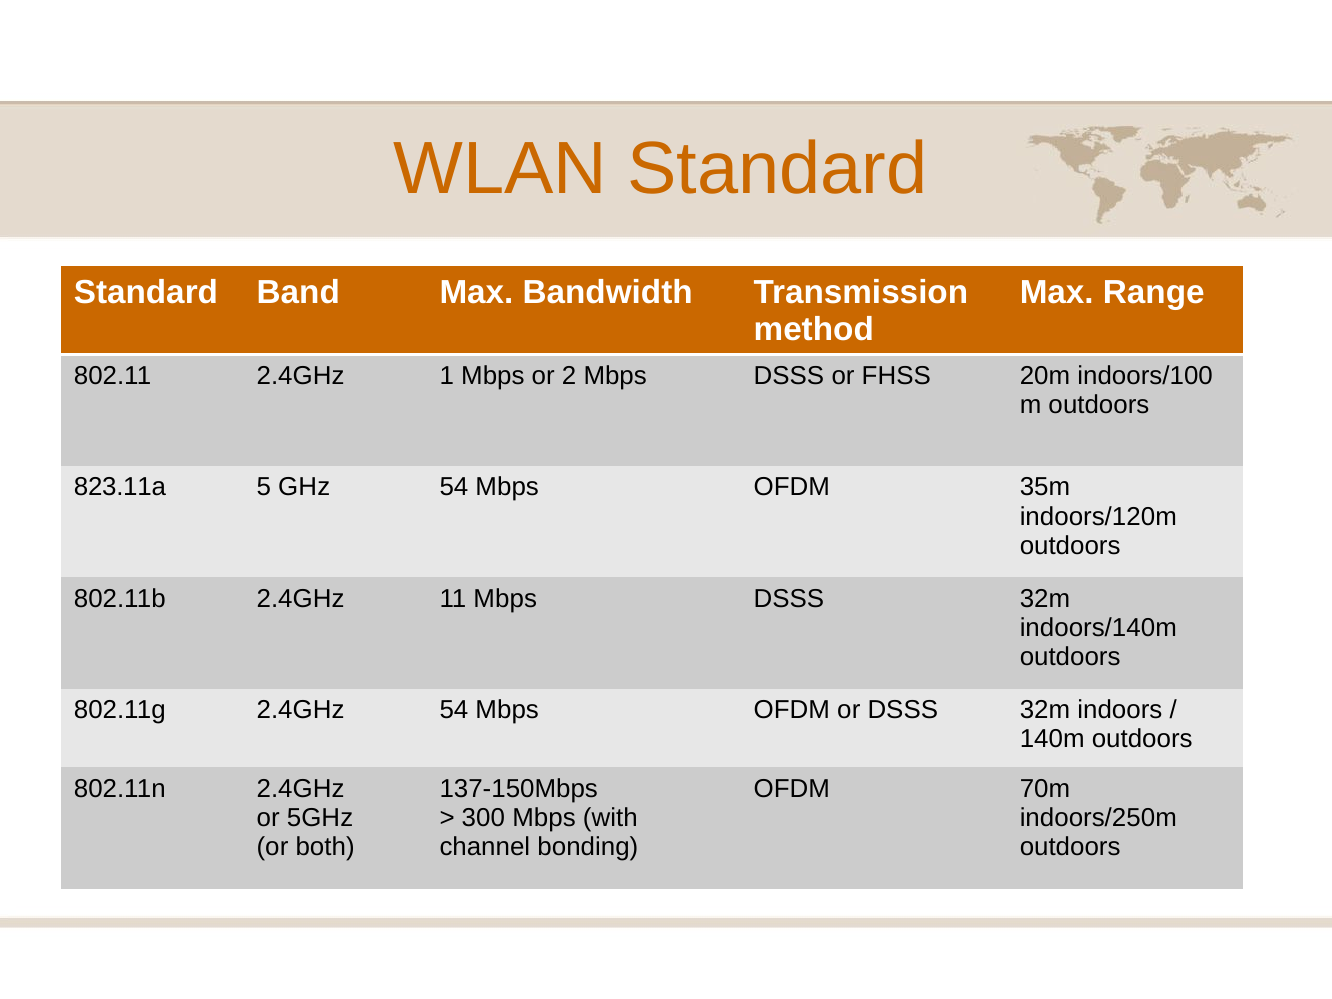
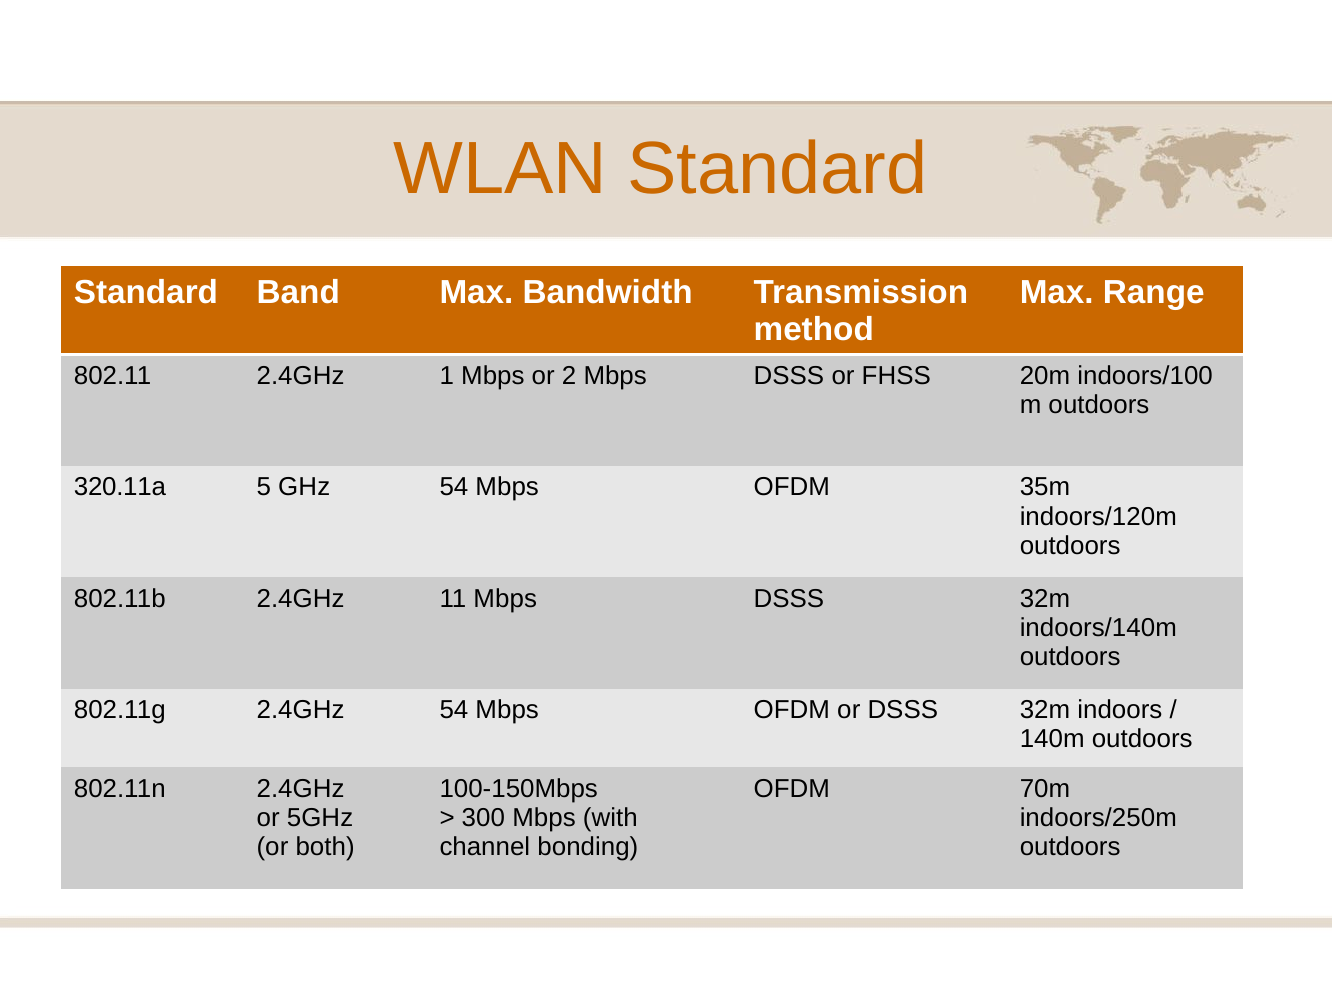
823.11a: 823.11a -> 320.11a (120, 487)
137-150Mbps: 137-150Mbps -> 100-150Mbps (519, 789)
